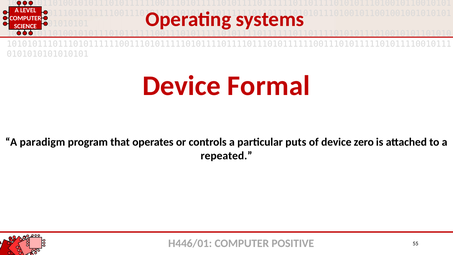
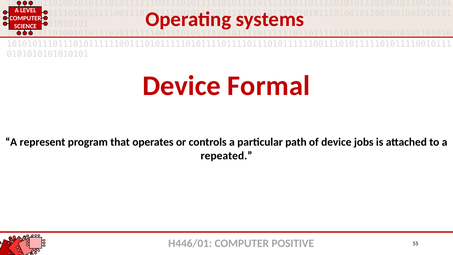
paradigm: paradigm -> represent (42, 142)
puts: puts -> path (296, 142)
zero: zero -> jobs (364, 142)
